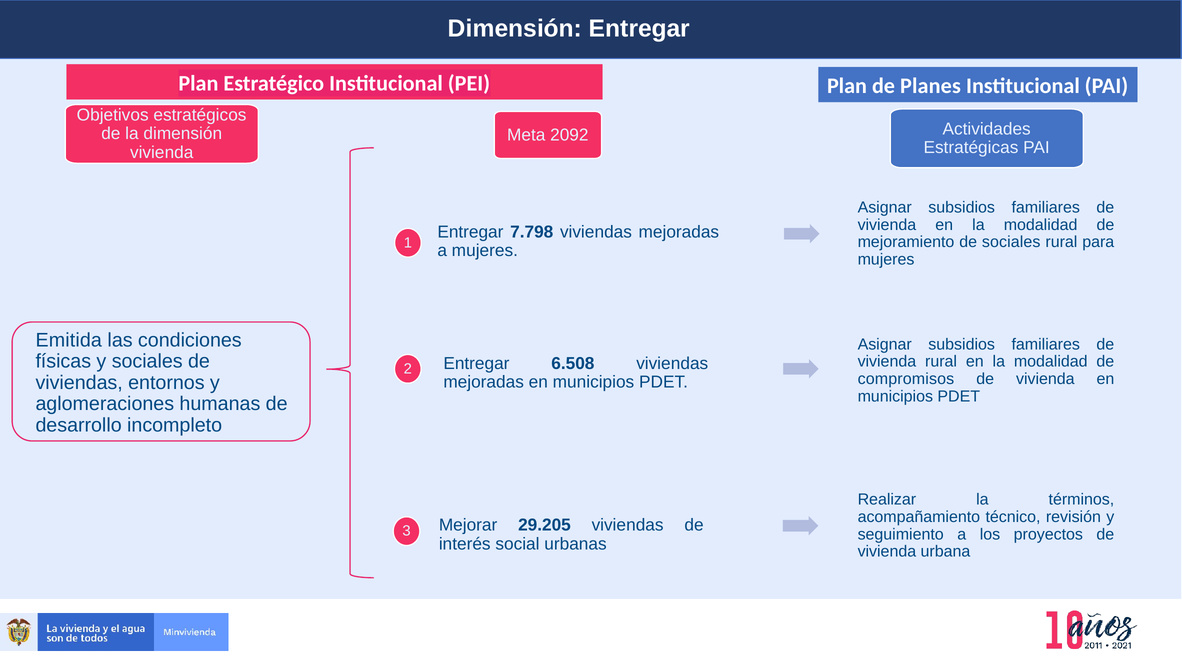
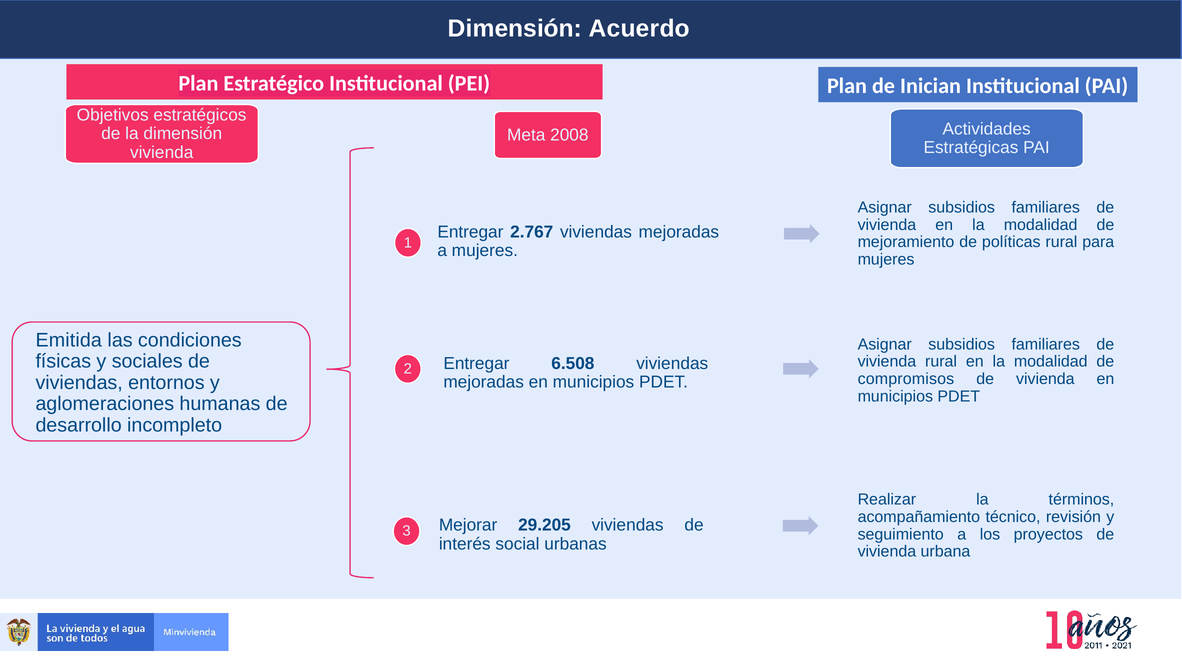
Dimensión Entregar: Entregar -> Acuerdo (639, 29)
Planes: Planes -> Inician (931, 86)
2092: 2092 -> 2008 (569, 135)
7.798: 7.798 -> 2.767 (532, 232)
de sociales: sociales -> políticas (1011, 242)
